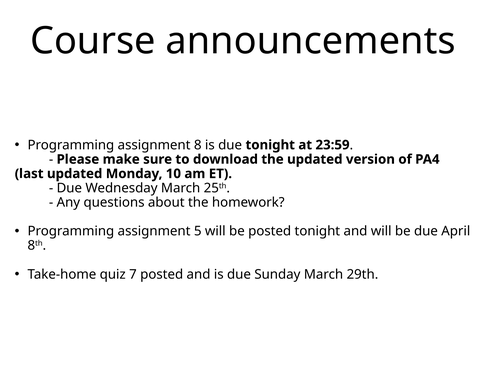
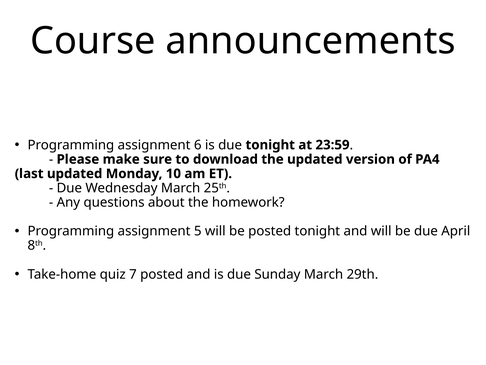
8: 8 -> 6 (198, 145)
